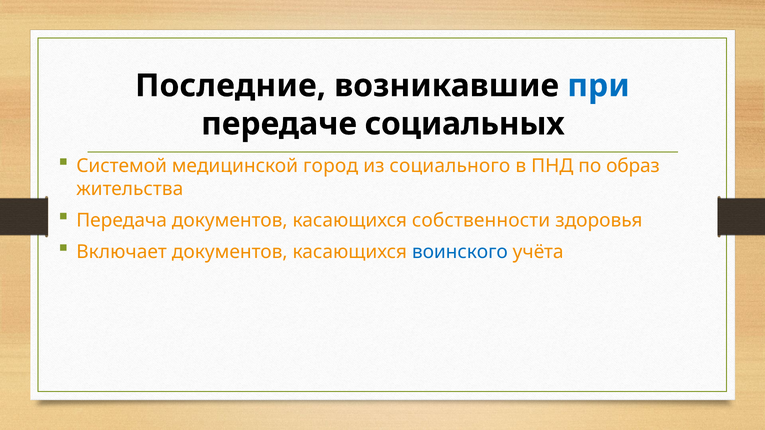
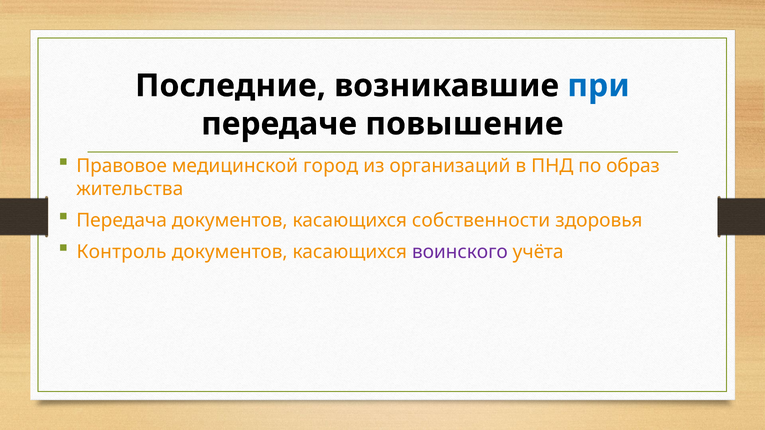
социальных: социальных -> повышение (464, 124)
Системой: Системой -> Правовое (122, 166)
социального: социального -> организаций (450, 166)
Включает: Включает -> Контроль (121, 252)
воинского colour: blue -> purple (460, 252)
